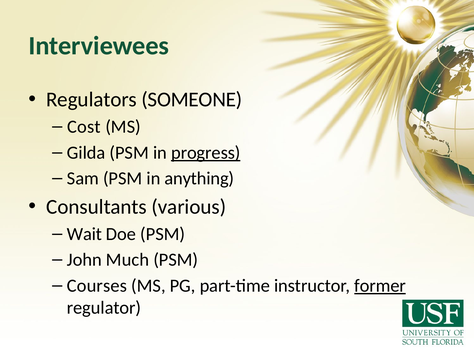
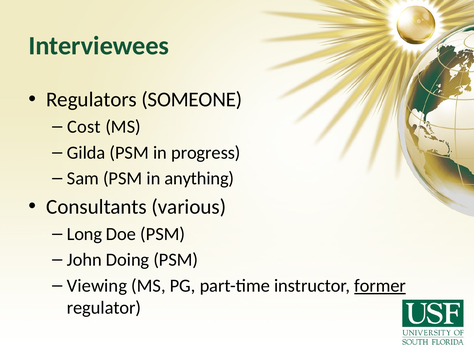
progress underline: present -> none (206, 152)
Wait: Wait -> Long (84, 234)
Much: Much -> Doing (128, 259)
Courses: Courses -> Viewing (97, 285)
